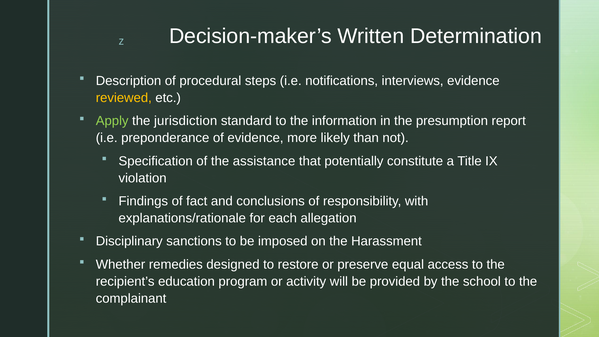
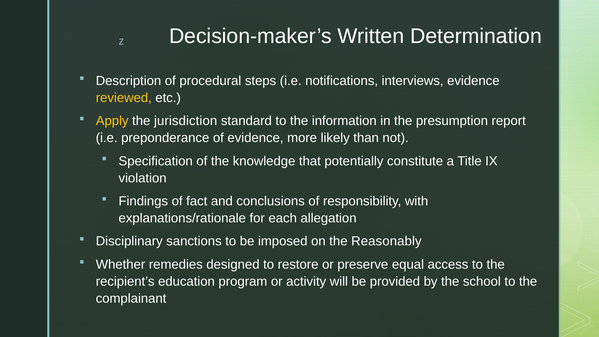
Apply colour: light green -> yellow (112, 121)
assistance: assistance -> knowledge (264, 161)
Harassment: Harassment -> Reasonably (386, 241)
